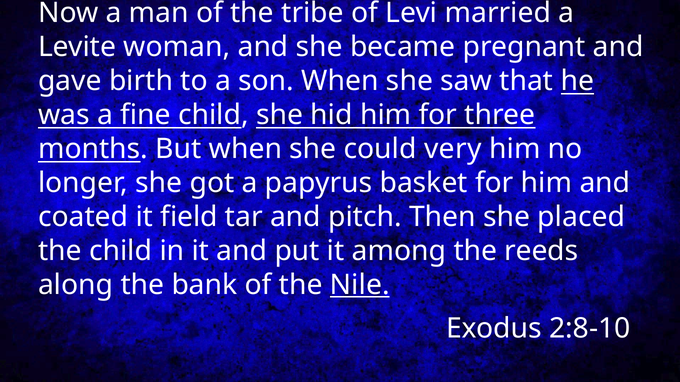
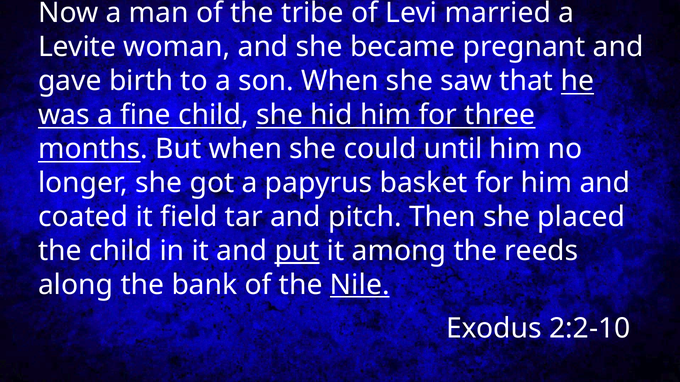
very: very -> until (453, 149)
put underline: none -> present (297, 251)
2:8-10: 2:8-10 -> 2:2-10 (590, 329)
